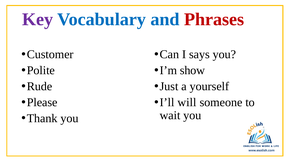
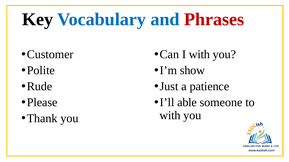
Key colour: purple -> black (38, 19)
I says: says -> with (199, 55)
yourself: yourself -> patience (209, 87)
will: will -> able (187, 103)
wait: wait -> with (170, 116)
